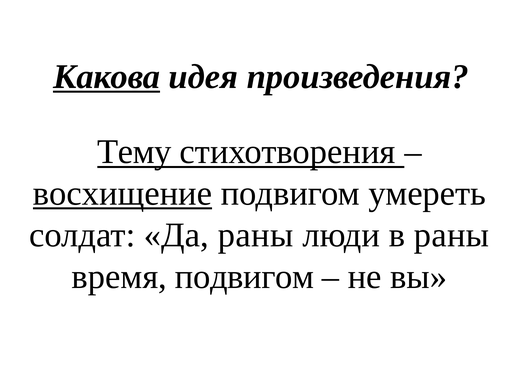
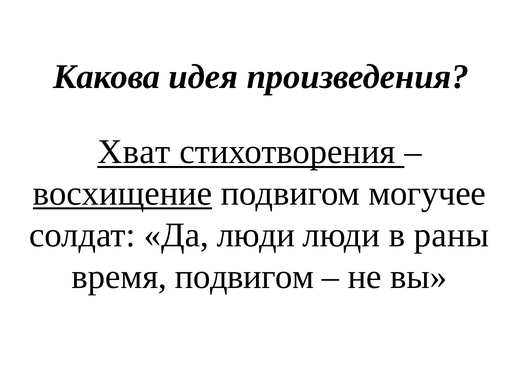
Какова underline: present -> none (107, 77)
Тему: Тему -> Хват (134, 151)
умереть: умереть -> могучее (427, 193)
Да раны: раны -> люди (256, 235)
